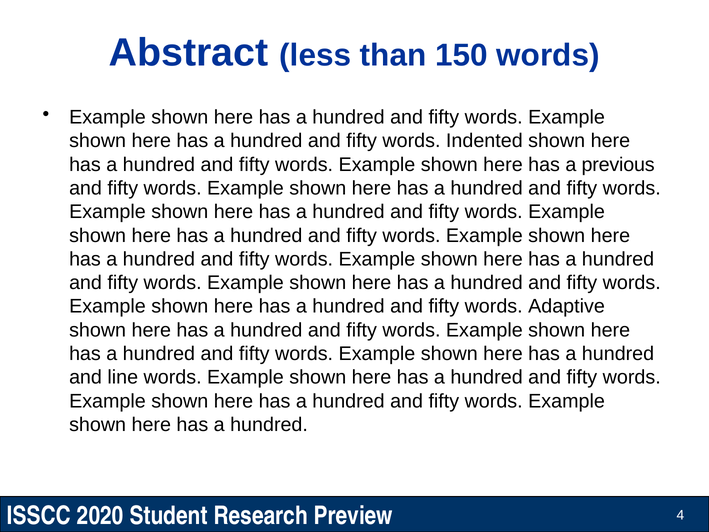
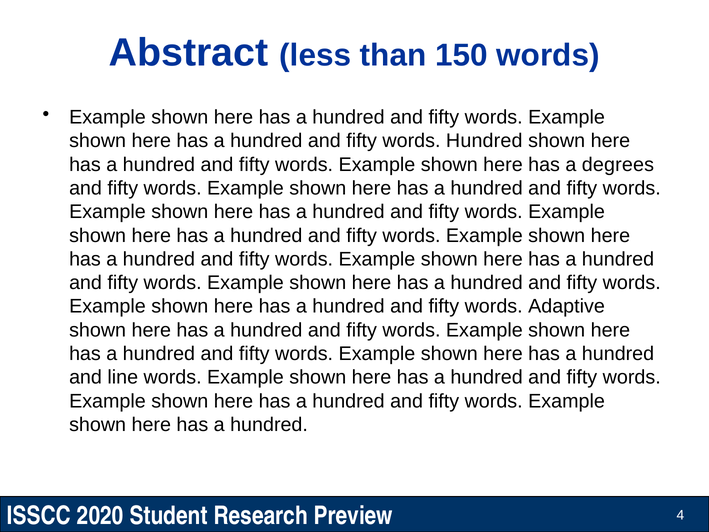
words Indented: Indented -> Hundred (484, 141)
previous: previous -> degrees (618, 164)
